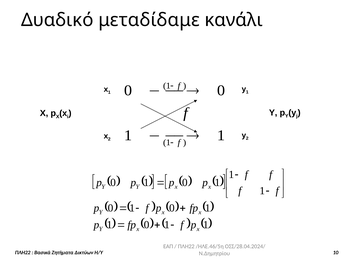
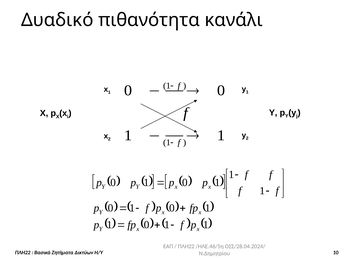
μεταδίδαμε: μεταδίδαμε -> πιθανότητα (149, 20)
